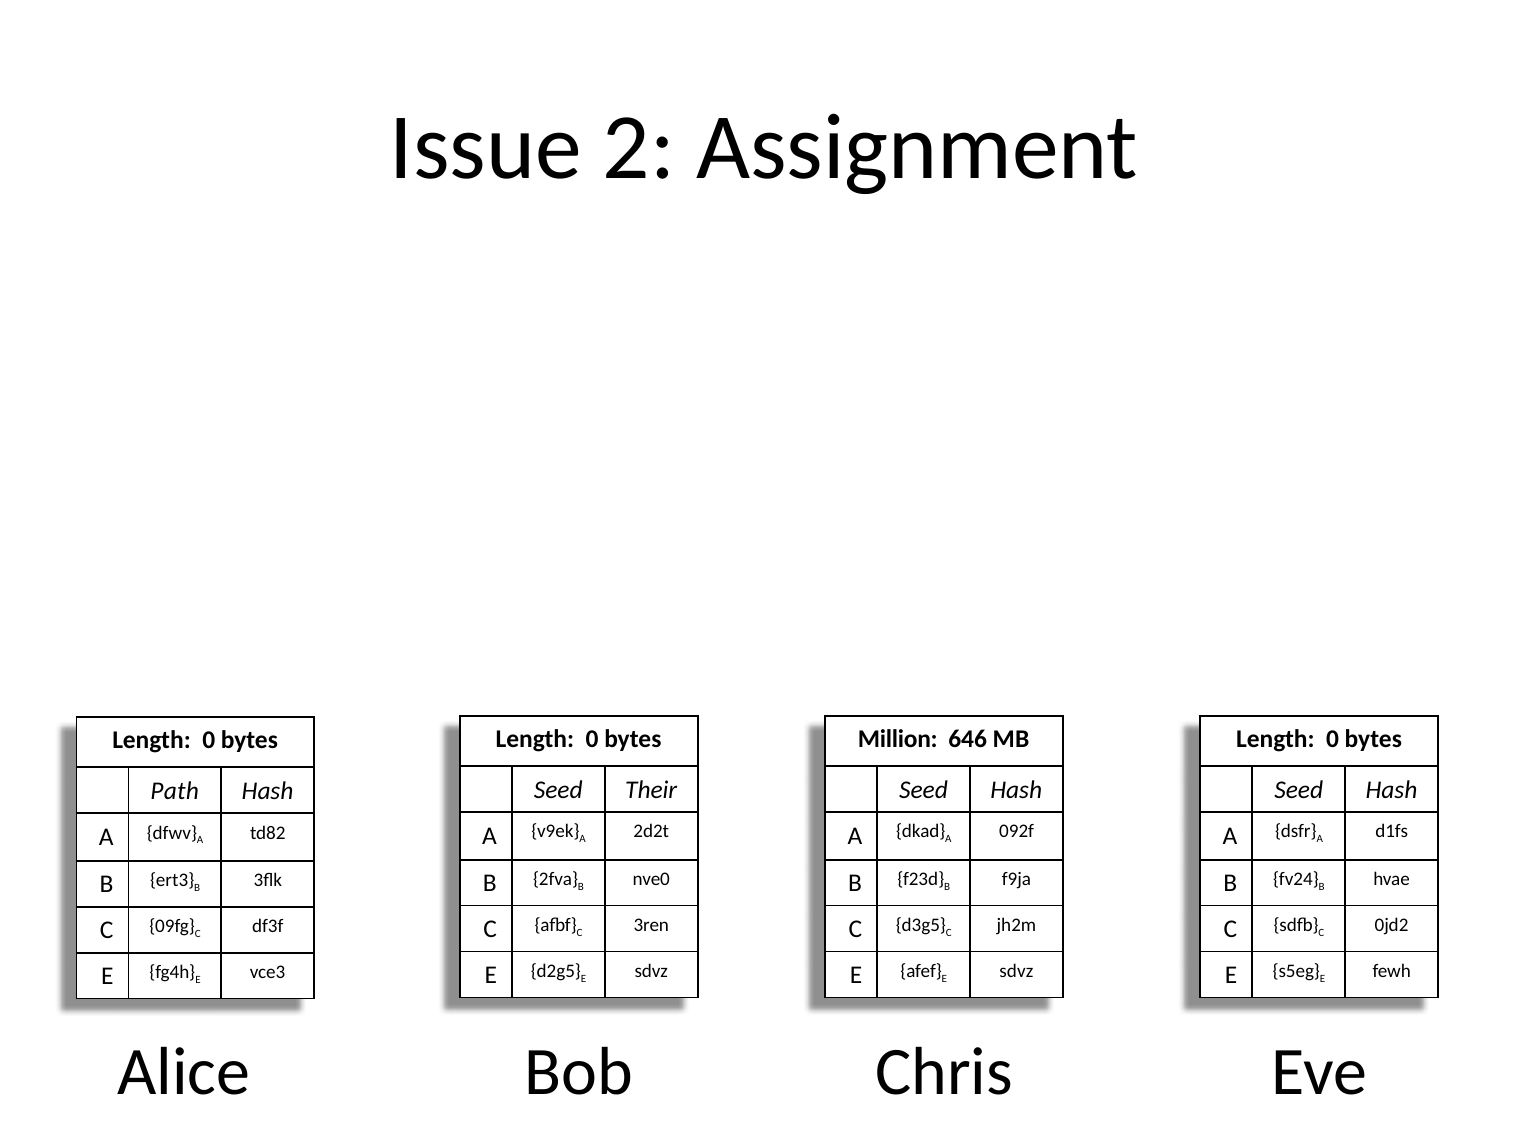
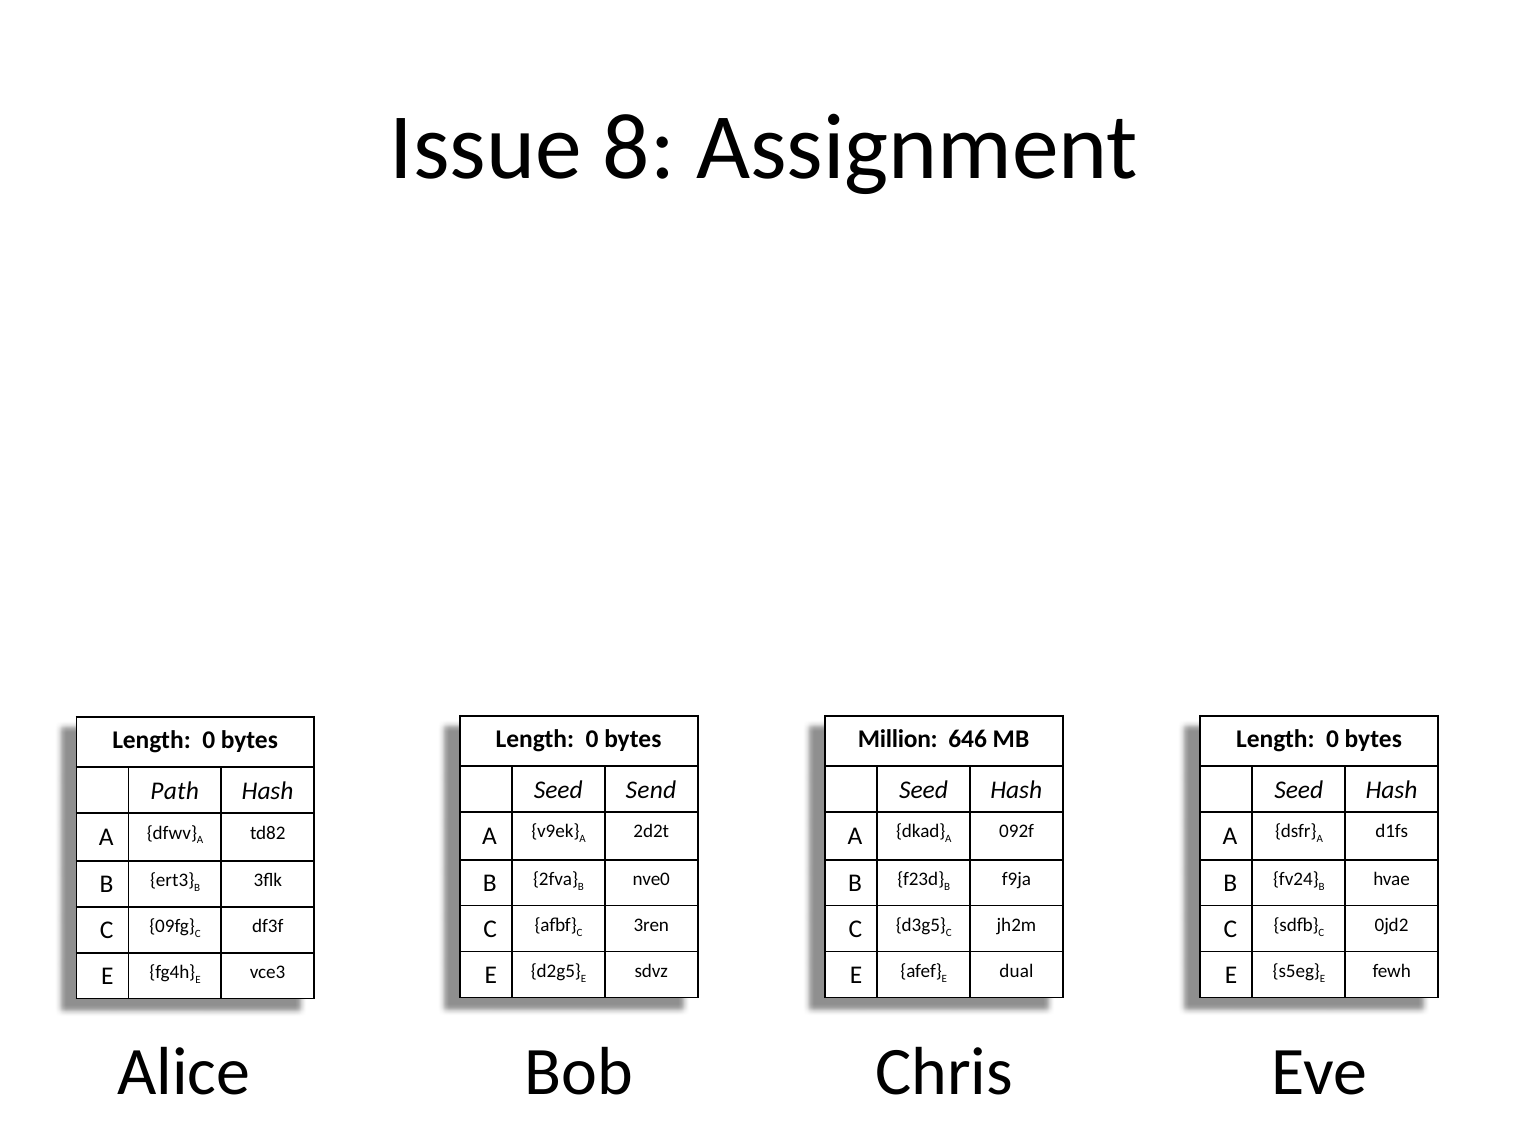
2: 2 -> 8 (639, 148)
Their: Their -> Send (651, 790)
sdvz: sdvz -> dual (1016, 971)
